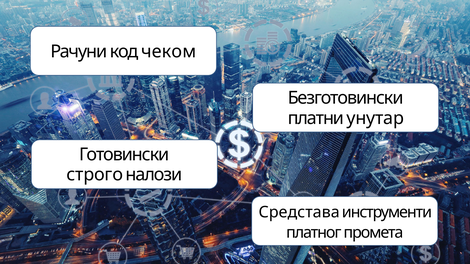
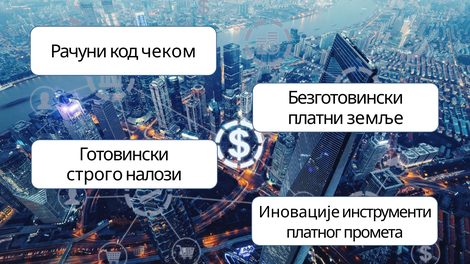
унутар: унутар -> земље (375, 118)
Средстава: Средстава -> Иновације (299, 213)
